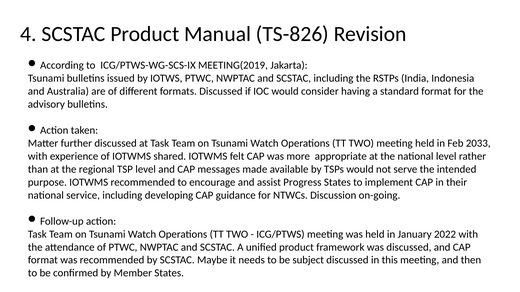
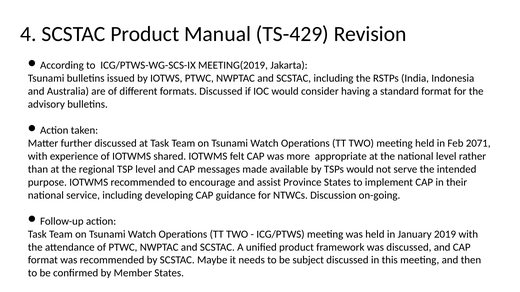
TS-826: TS-826 -> TS-429 (292, 34)
2033: 2033 -> 2071 (478, 143)
Progress: Progress -> Province (302, 183)
2022: 2022 -> 2019 (445, 235)
